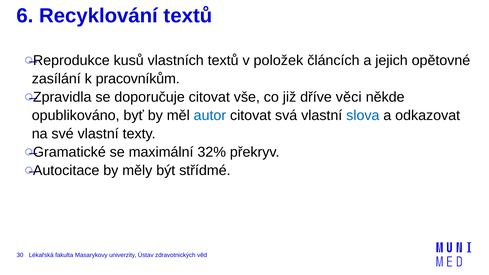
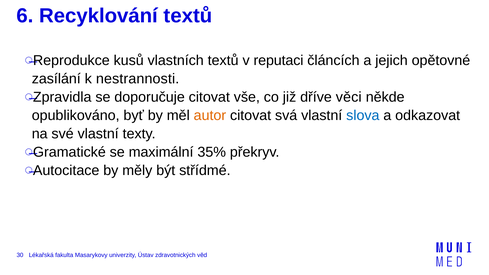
položek: položek -> reputaci (279, 61)
pracovníkům: pracovníkům -> nestrannosti (138, 79)
autor colour: blue -> orange (210, 116)
32%: 32% -> 35% (212, 152)
